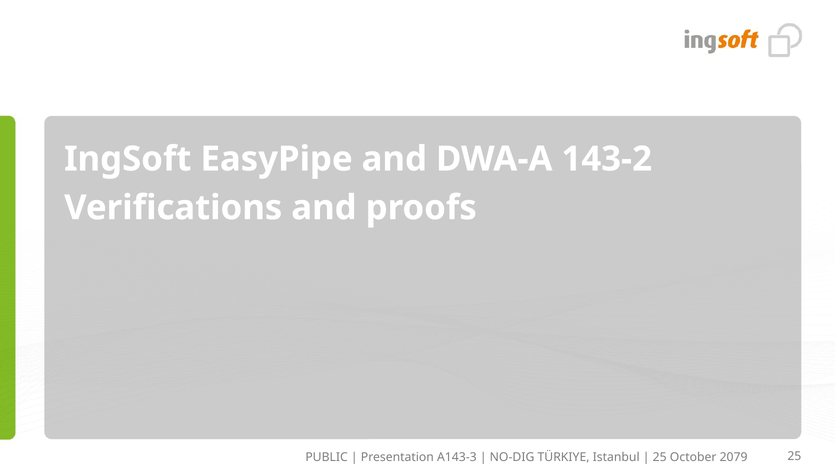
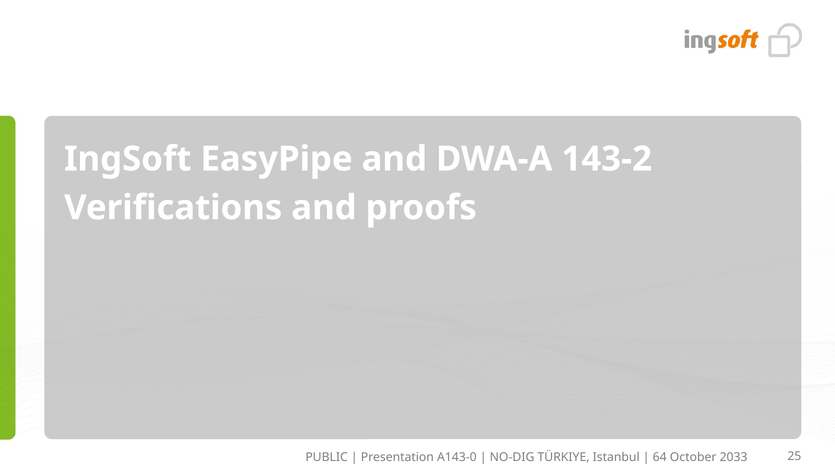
A143-3: A143-3 -> A143-0 (457, 457)
25: 25 -> 64 (660, 457)
2079: 2079 -> 2033 (734, 457)
